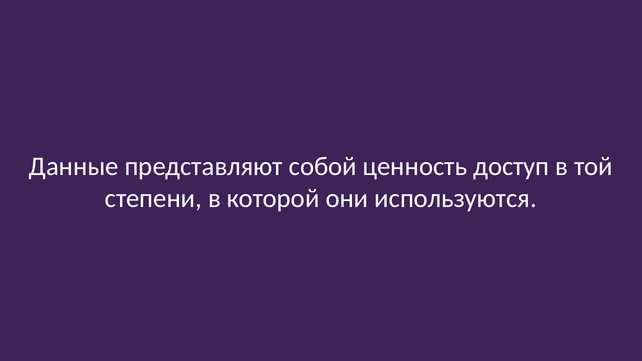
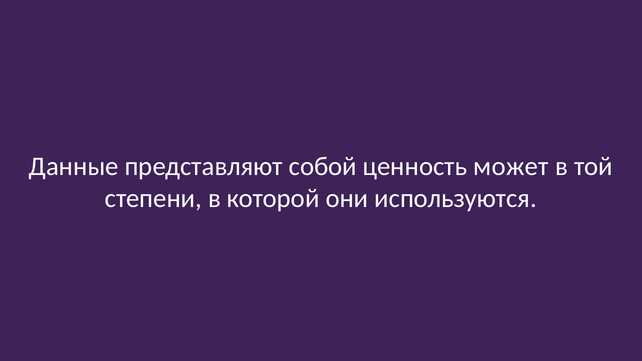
доступ: доступ -> может (511, 166)
